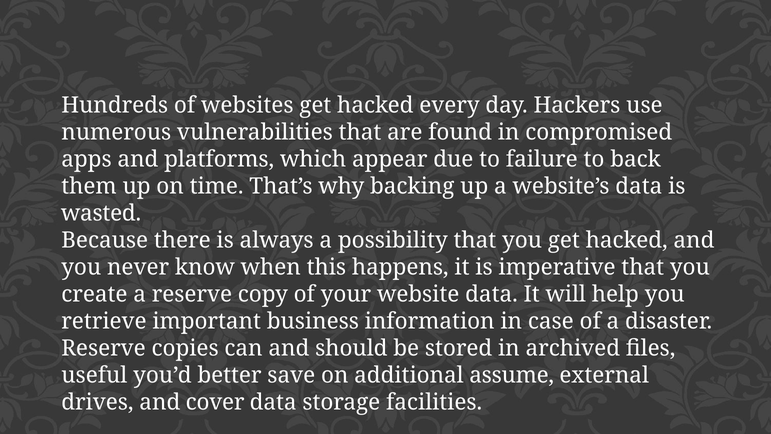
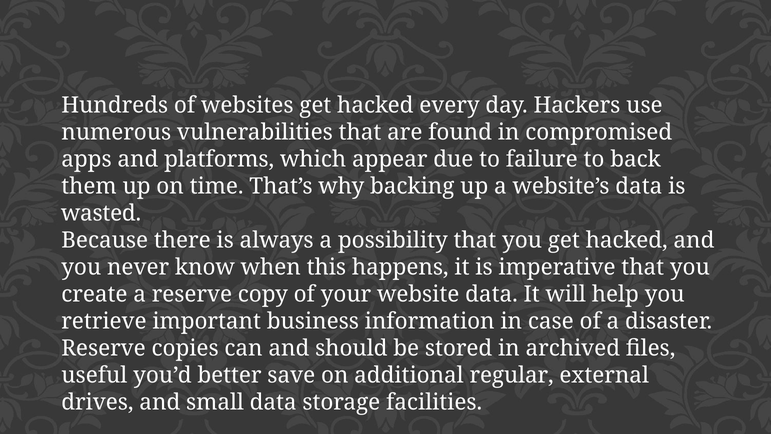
assume: assume -> regular (512, 375)
cover: cover -> small (215, 402)
